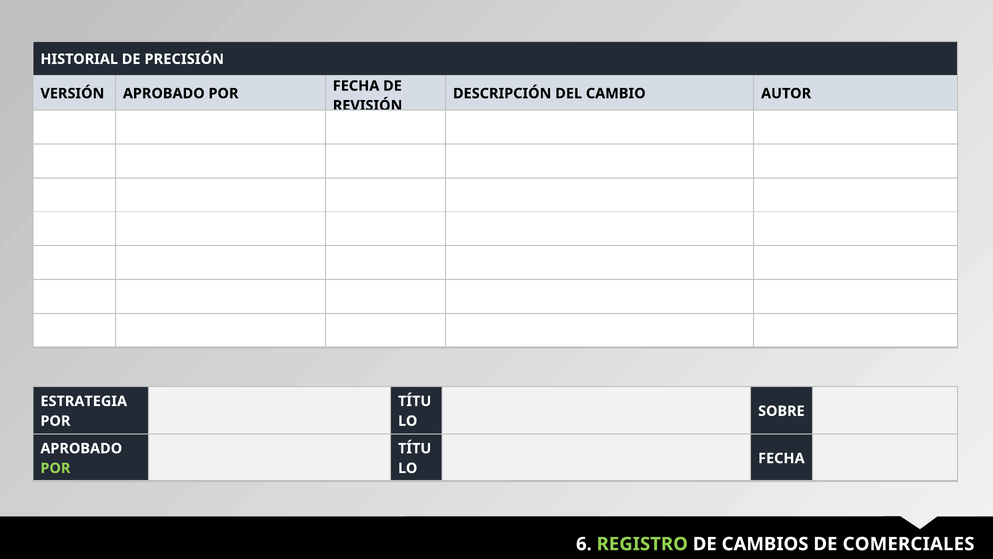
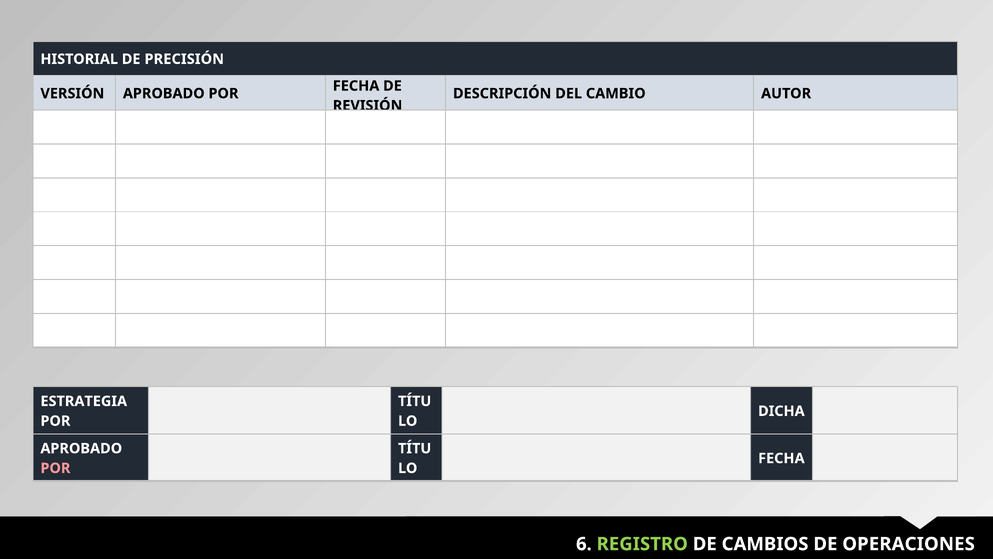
SOBRE: SOBRE -> DICHA (781, 411)
POR colour: light green -> pink (55, 468)
COMERCIALES: COMERCIALES -> OPERACIONES (909, 544)
